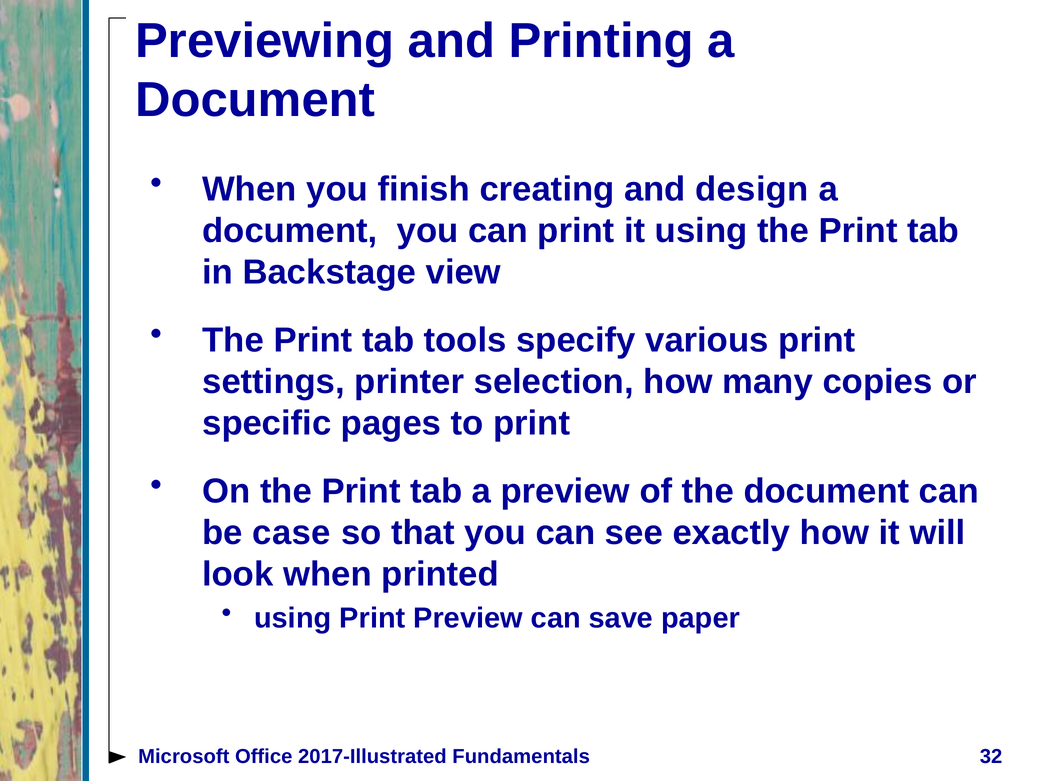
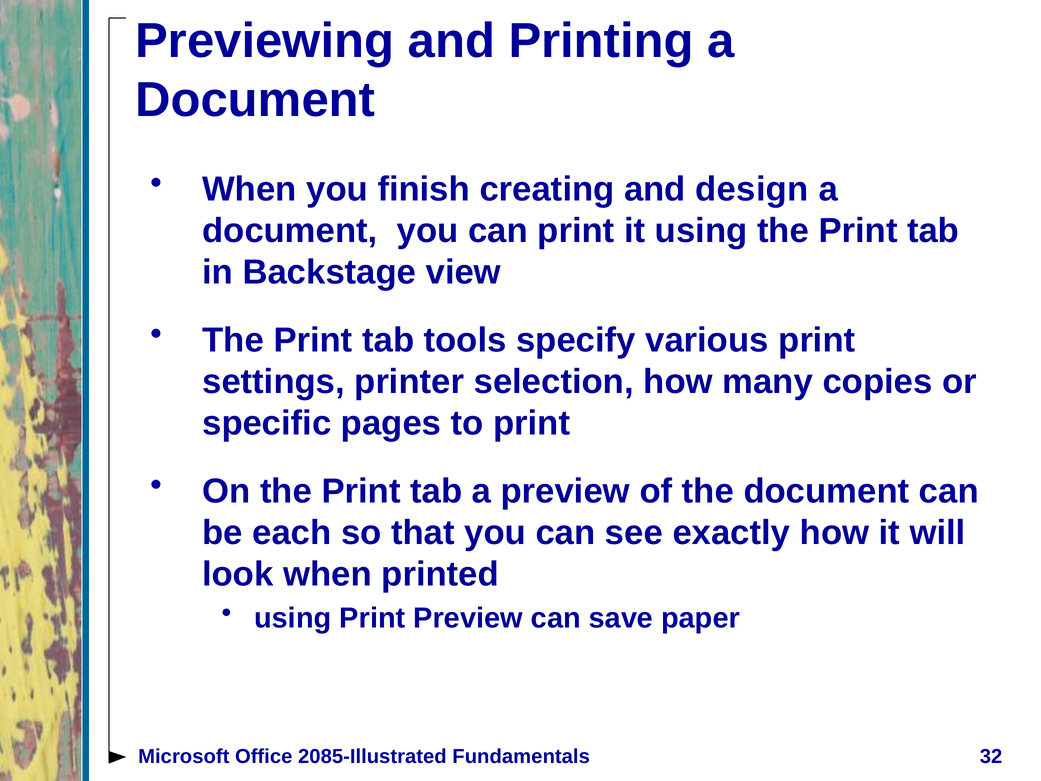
case: case -> each (292, 533)
2017-Illustrated: 2017-Illustrated -> 2085-Illustrated (372, 756)
